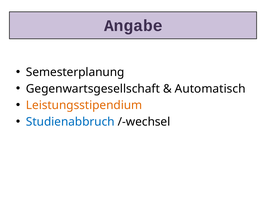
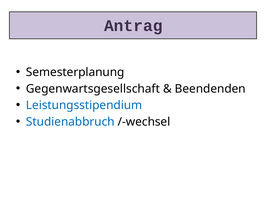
Angabe: Angabe -> Antrag (133, 26)
Automatisch: Automatisch -> Beendenden (210, 89)
Leistungsstipendium colour: orange -> blue (84, 106)
